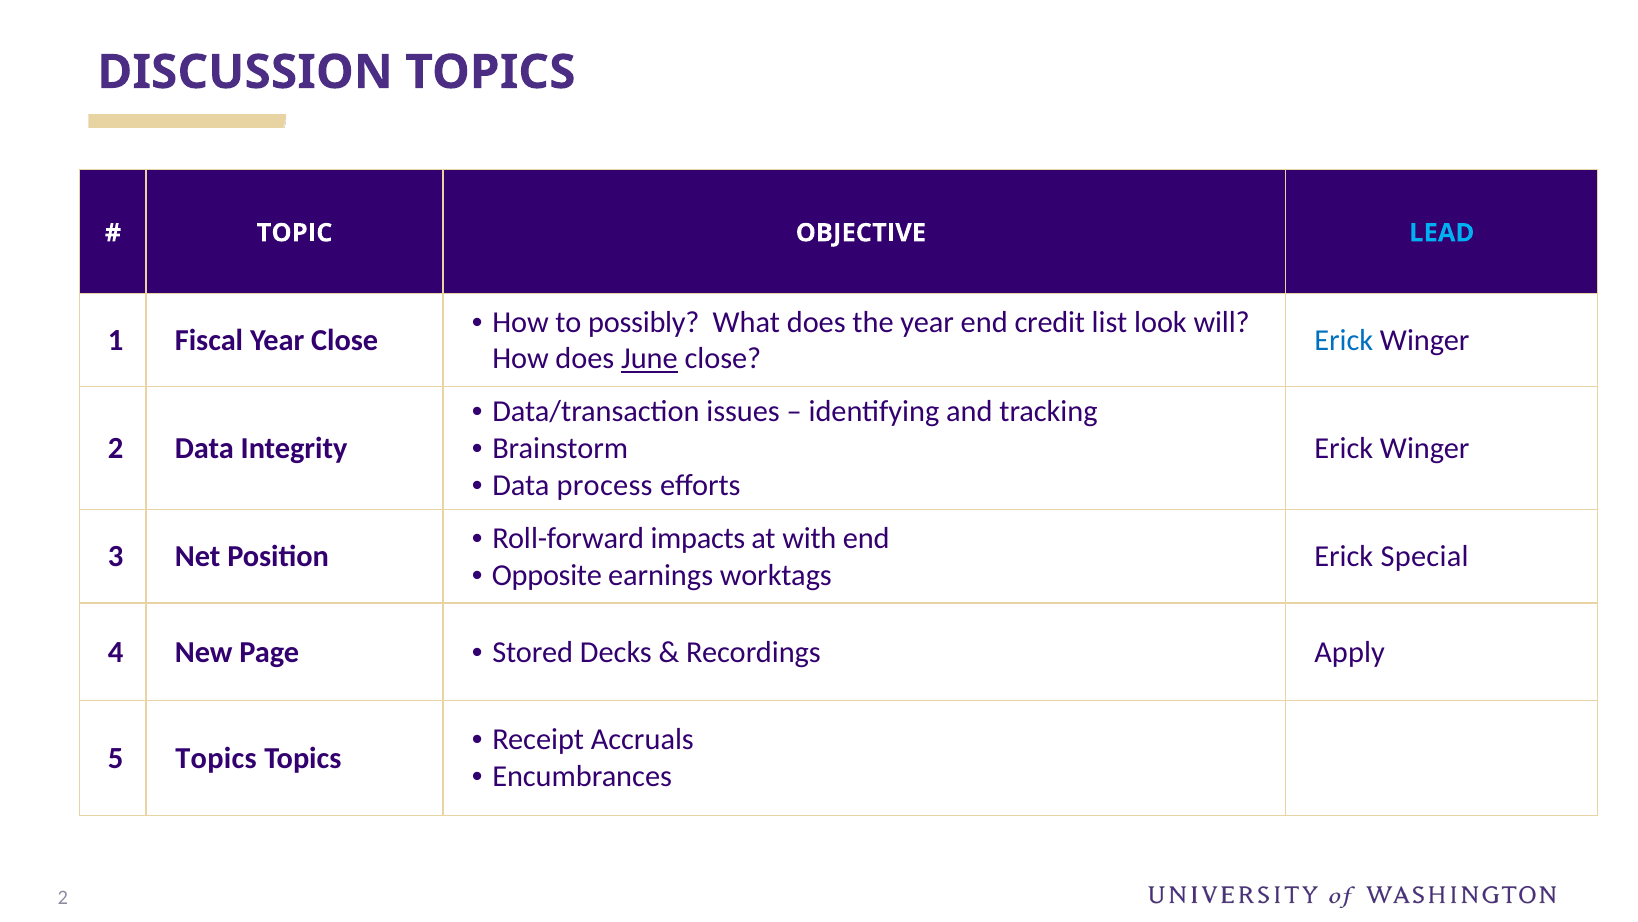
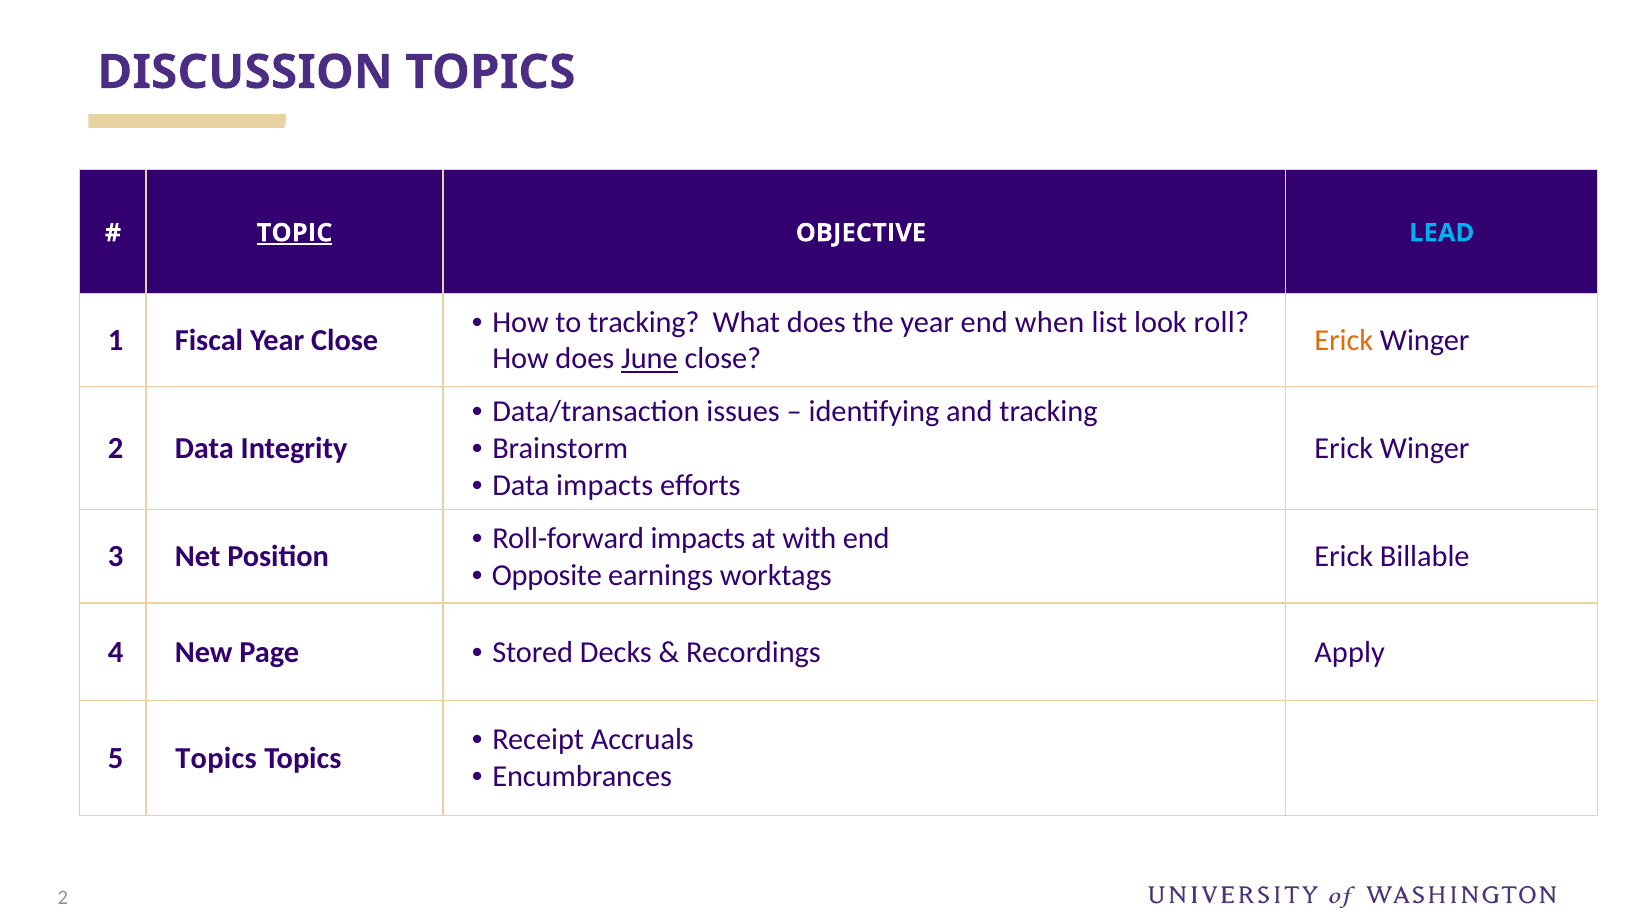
TOPIC underline: none -> present (295, 233)
to possibly: possibly -> tracking (644, 322)
credit: credit -> when (1050, 322)
will: will -> roll (1221, 322)
Erick colour: blue -> orange (1344, 340)
Data process: process -> impacts (605, 485)
Special: Special -> Billable (1425, 556)
